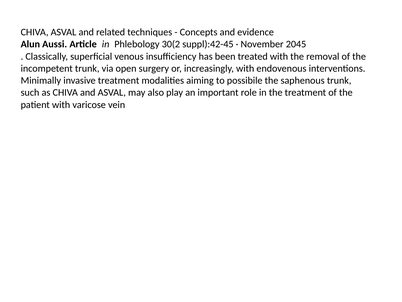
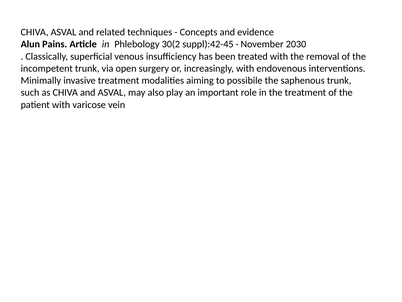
Aussi: Aussi -> Pains (55, 44)
2045: 2045 -> 2030 (296, 44)
